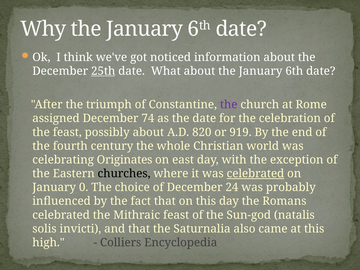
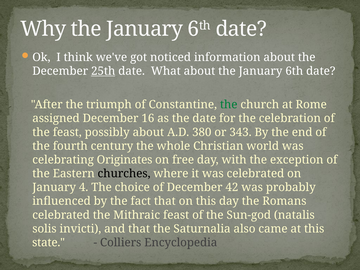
the colour: purple -> green (229, 105)
74: 74 -> 16 (148, 118)
820: 820 -> 380 (202, 132)
919: 919 -> 343 (241, 132)
east: east -> free (183, 160)
celebrated underline: present -> none (255, 174)
0: 0 -> 4 (84, 187)
24: 24 -> 42 (232, 187)
high: high -> state (49, 243)
